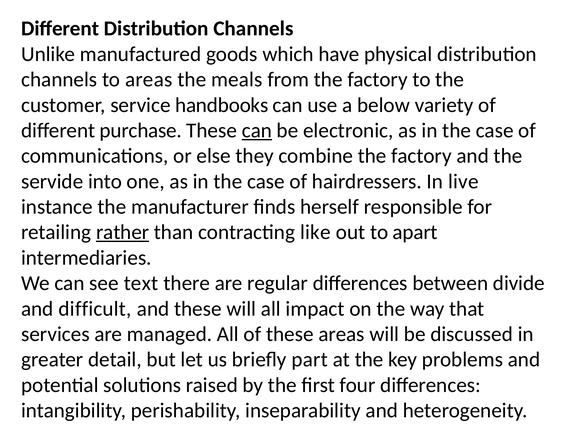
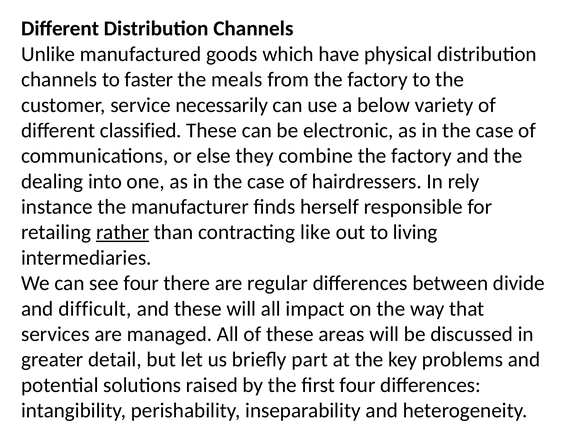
to areas: areas -> faster (149, 80)
handbooks: handbooks -> necessarily (222, 105)
purchase: purchase -> classified (141, 130)
can underline: present -> none (257, 130)
servide: servide -> dealing (52, 181)
live: live -> rely (464, 181)
apart: apart -> living (415, 232)
see text: text -> four (141, 283)
